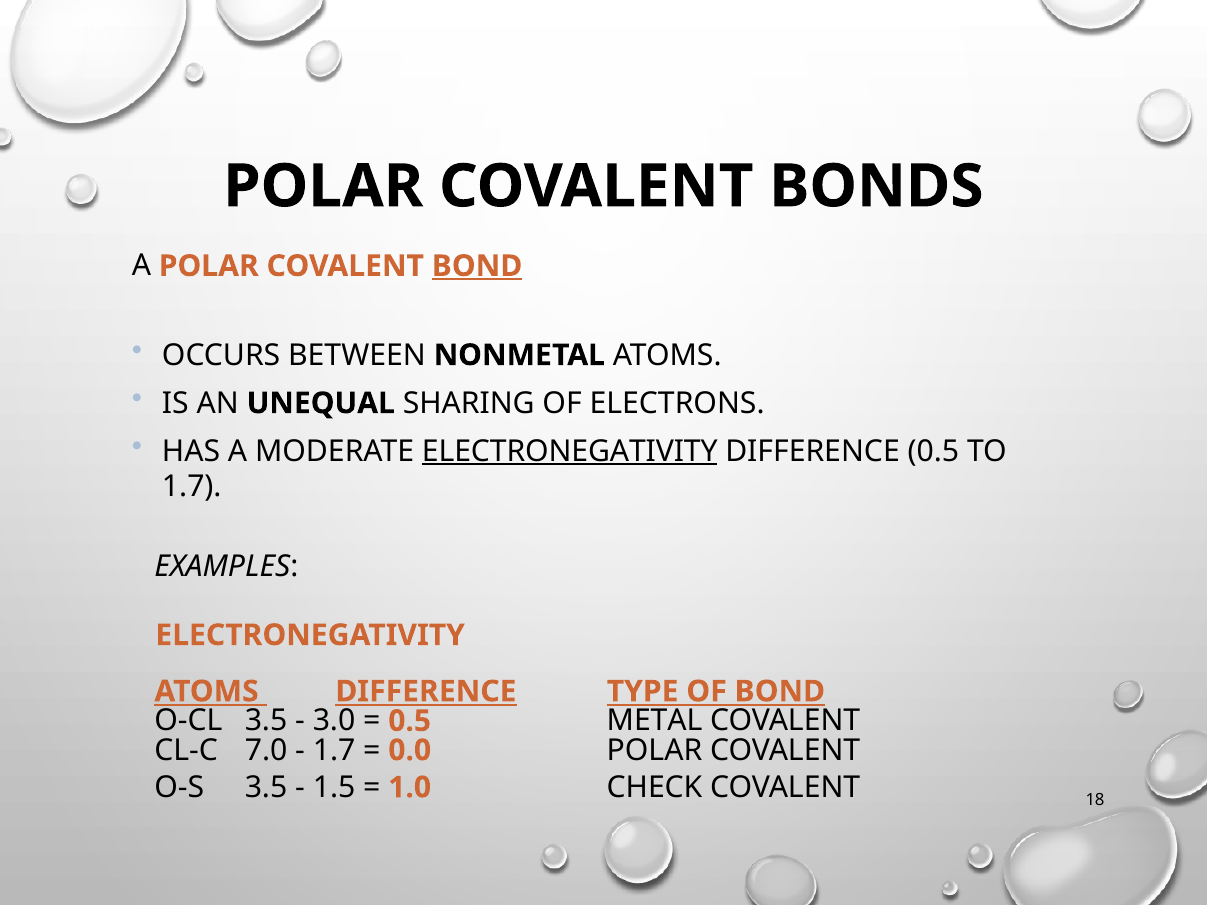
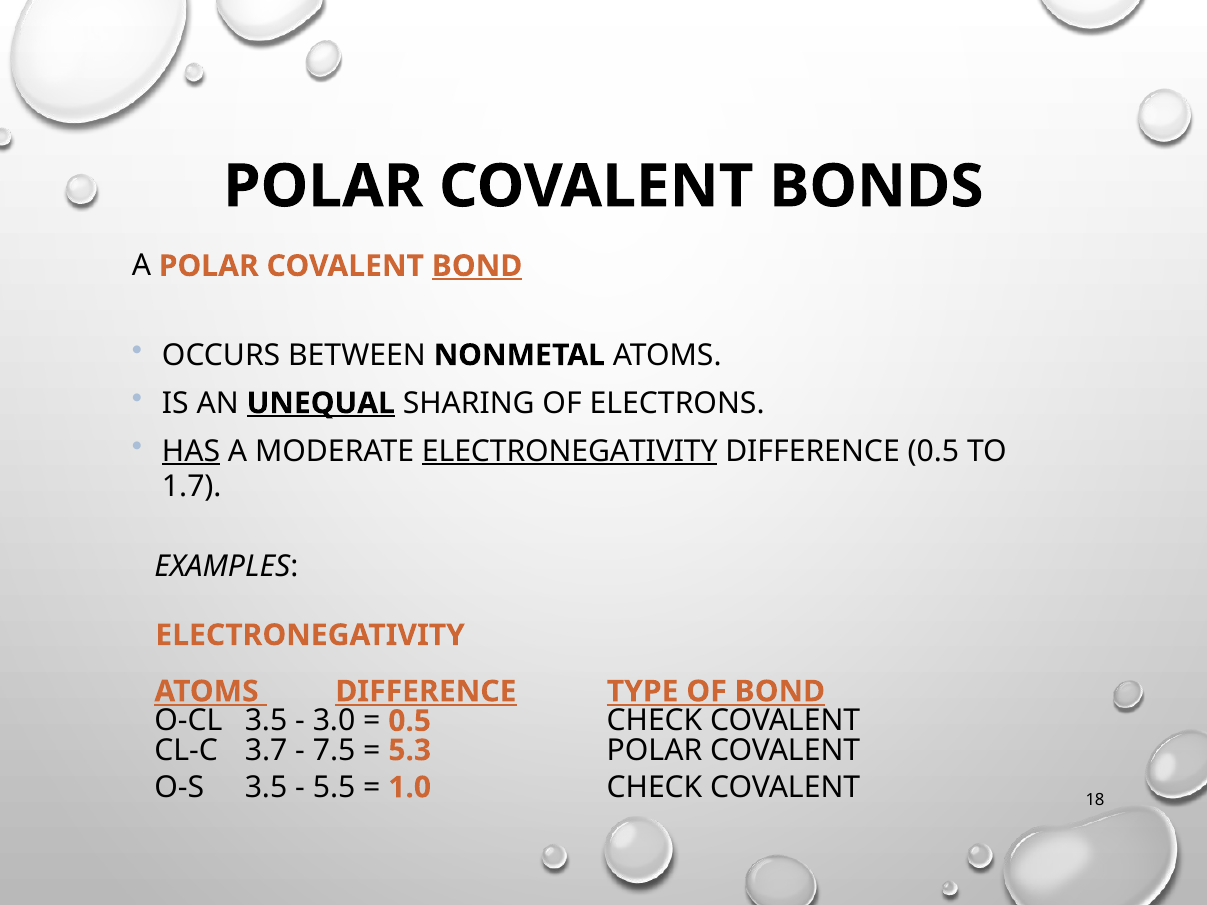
UNEQUAL underline: none -> present (321, 403)
HAS underline: none -> present (191, 451)
0.5 METAL: METAL -> CHECK (655, 721)
7.0: 7.0 -> 3.7 (266, 750)
1.7: 1.7 -> 7.5 (334, 750)
0.0: 0.0 -> 5.3 (410, 750)
1.5: 1.5 -> 5.5 (334, 788)
